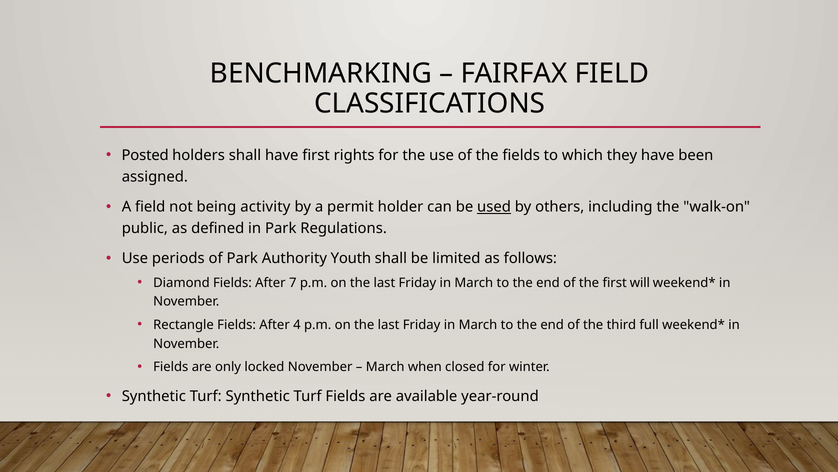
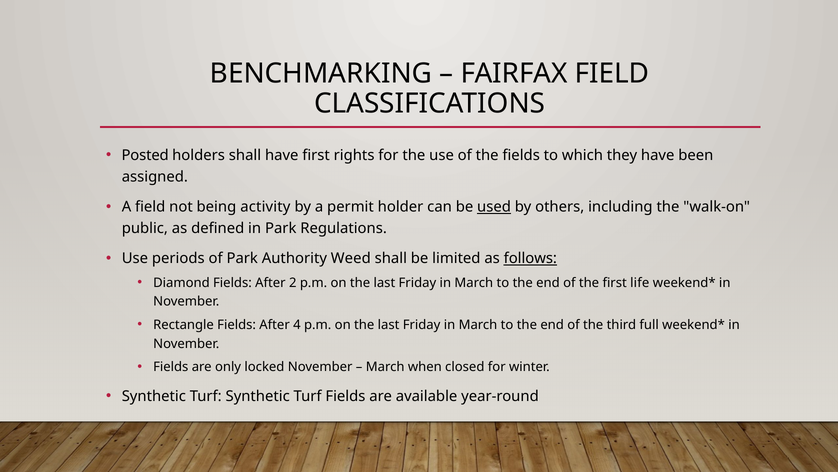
Youth: Youth -> Weed (351, 258)
follows underline: none -> present (530, 258)
7: 7 -> 2 (293, 282)
will: will -> life (640, 282)
